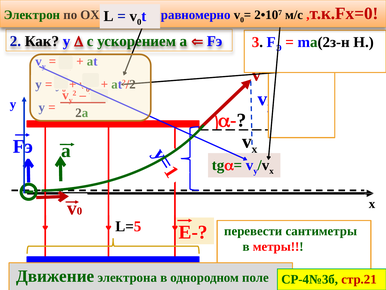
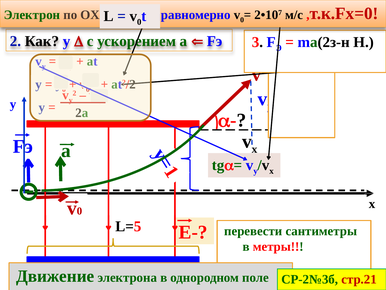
СР-4№3б: СР-4№3б -> СР-2№3б (310, 279)
